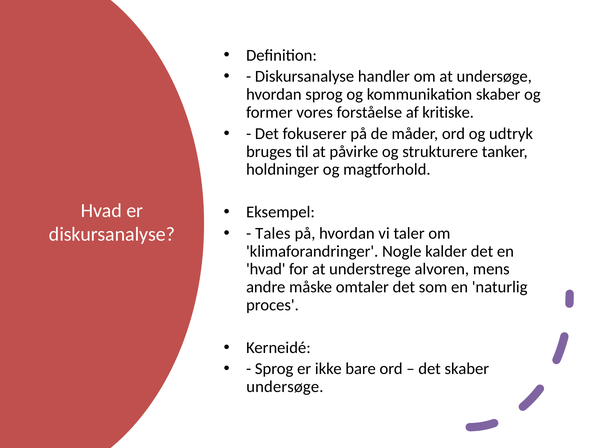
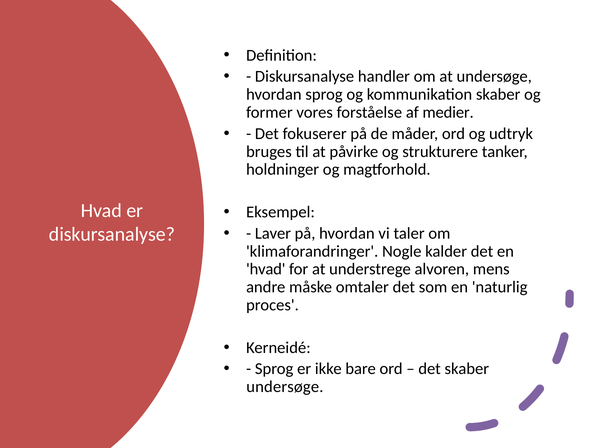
kritiske: kritiske -> medier (448, 112)
Tales: Tales -> Laver (273, 233)
